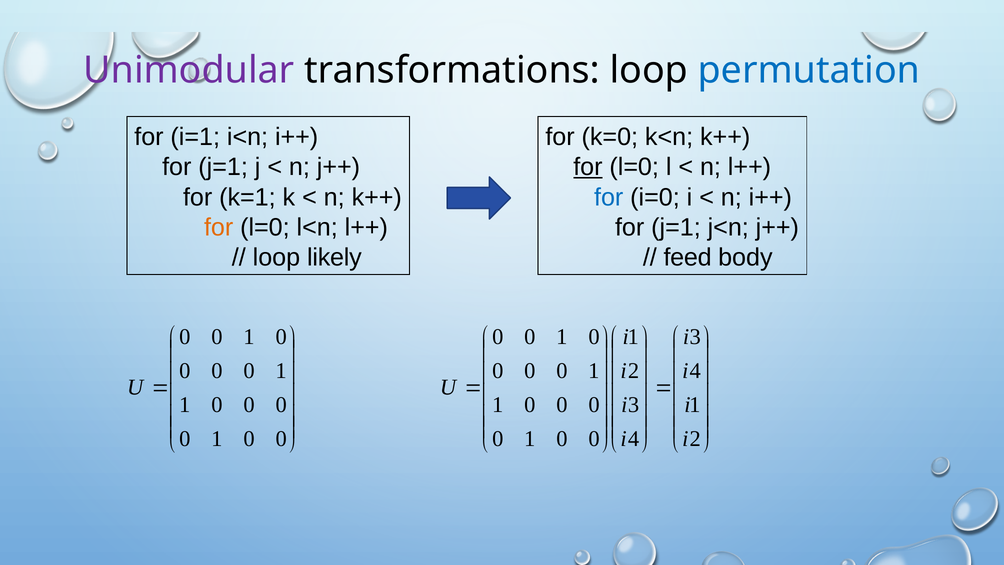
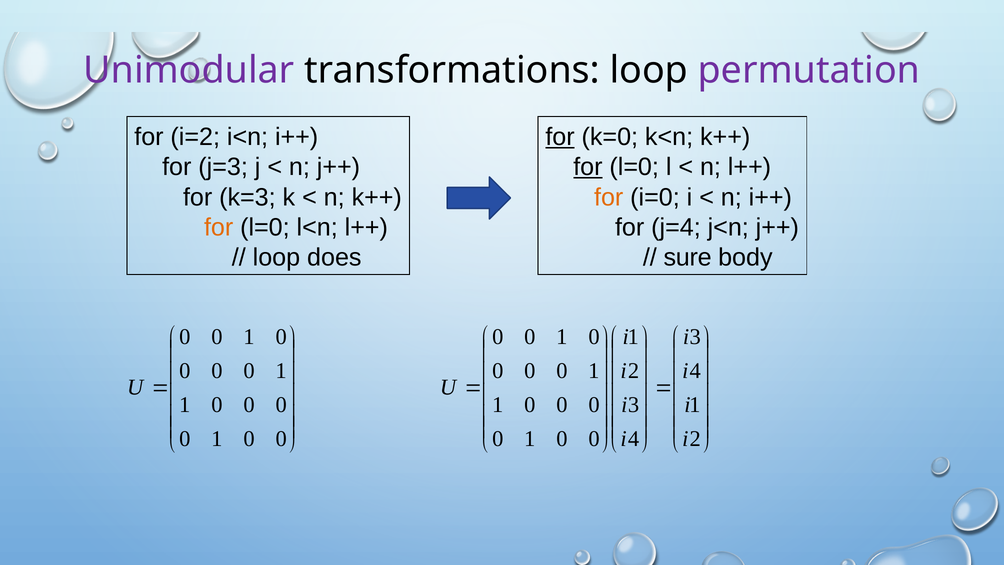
permutation colour: blue -> purple (809, 70)
i=1: i=1 -> i=2 (195, 137)
for underline: none -> present (560, 137)
j=1: j=1 -> j=3 (223, 167)
k=1: k=1 -> k=3 (247, 197)
for colour: blue -> orange (609, 197)
j=1: j=1 -> j=4 (676, 227)
likely: likely -> does (334, 257)
feed: feed -> sure (688, 257)
